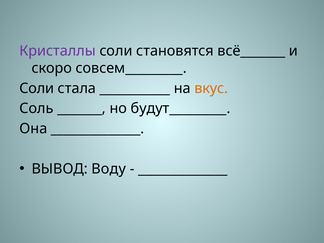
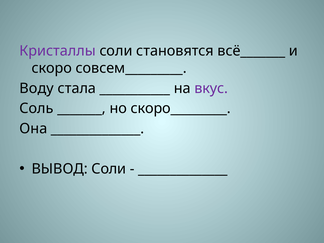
Соли: Соли -> Воду (37, 88)
вкус colour: orange -> purple (211, 88)
будут_________: будут_________ -> скоро_________ (181, 108)
ВЫВОД Воду: Воду -> Соли (109, 169)
